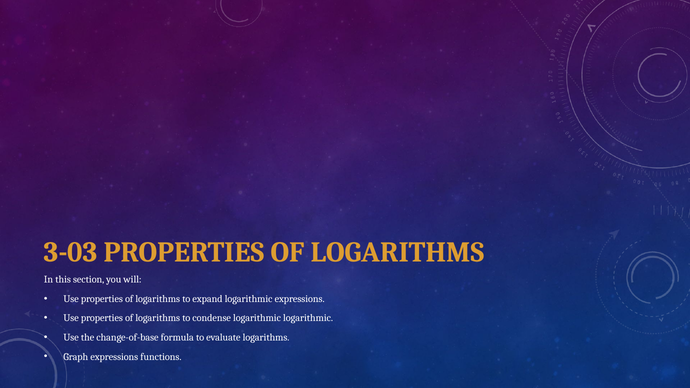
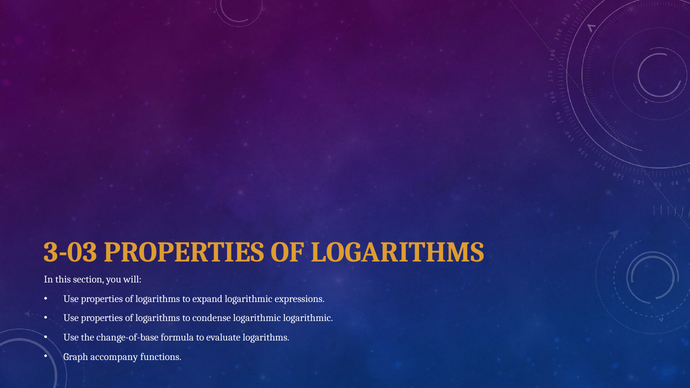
Graph expressions: expressions -> accompany (114, 357)
